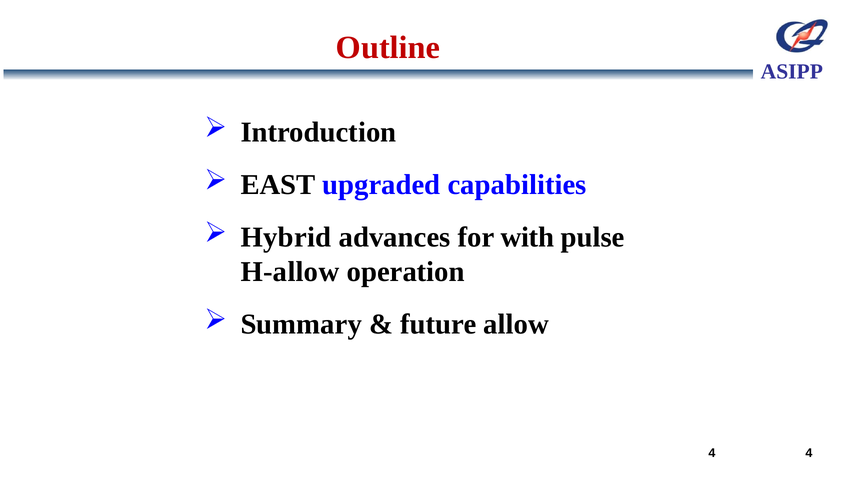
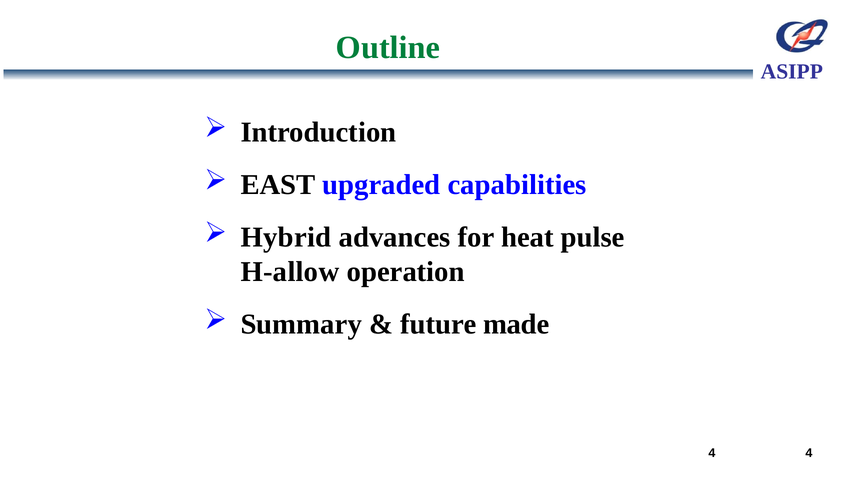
Outline colour: red -> green (388, 48)
with: with -> heat (527, 237)
allow: allow -> made (516, 324)
